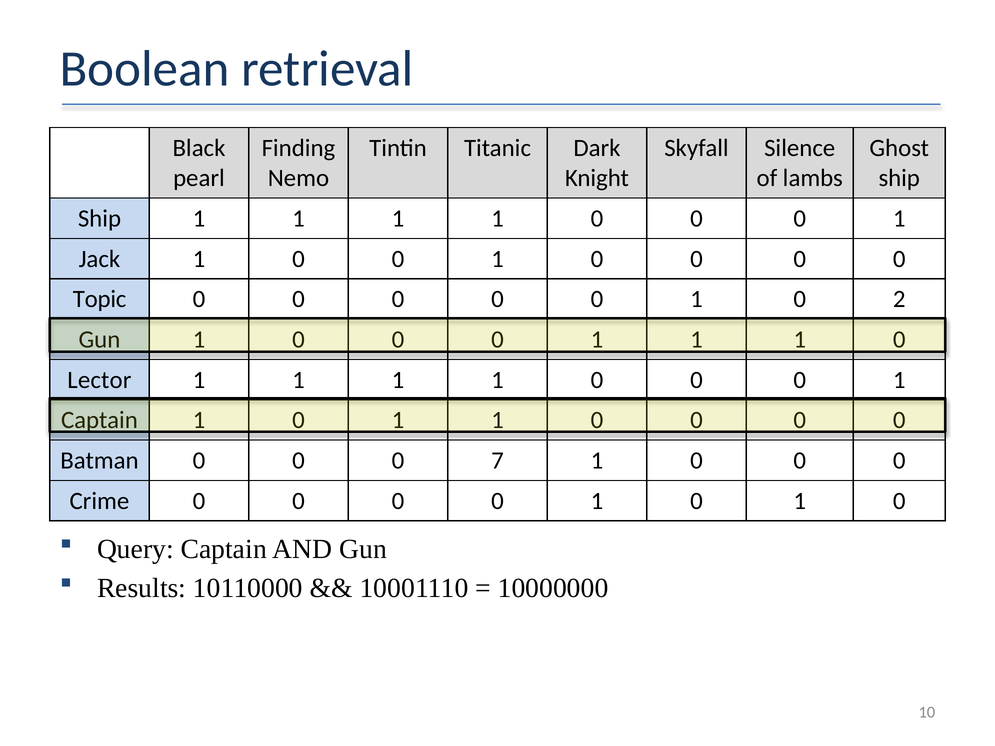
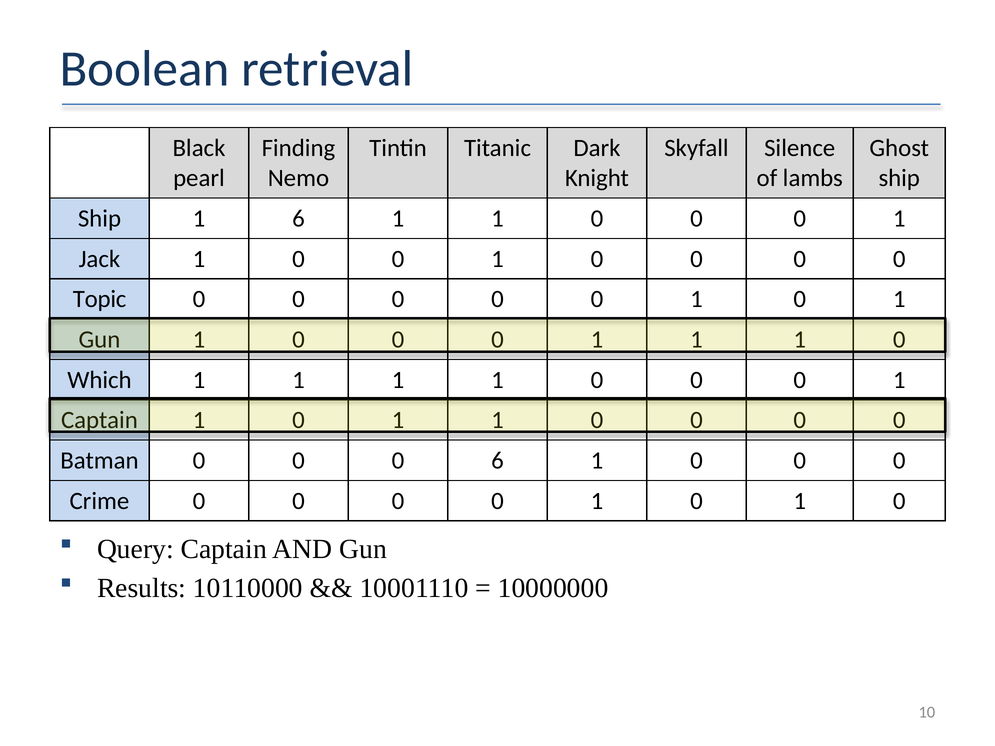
Ship 1 1: 1 -> 6 (298, 219)
2: 2 -> 1 (899, 299)
Lector: Lector -> Which (99, 380)
0 7: 7 -> 6 (497, 461)
